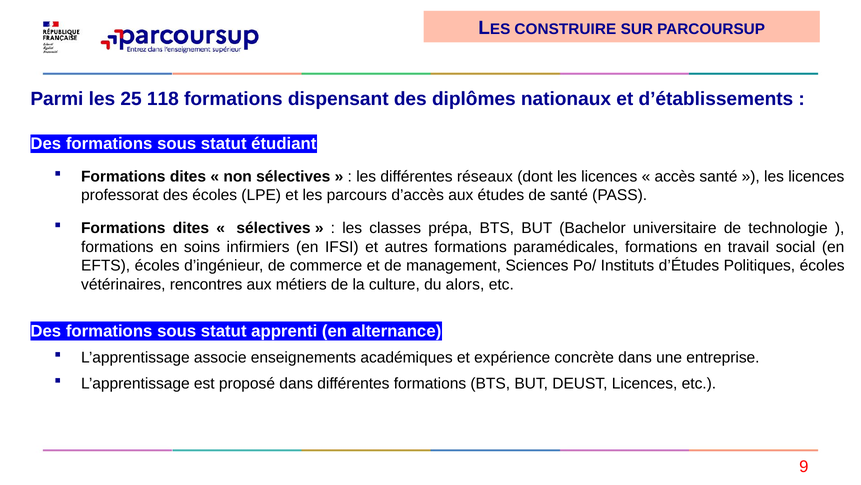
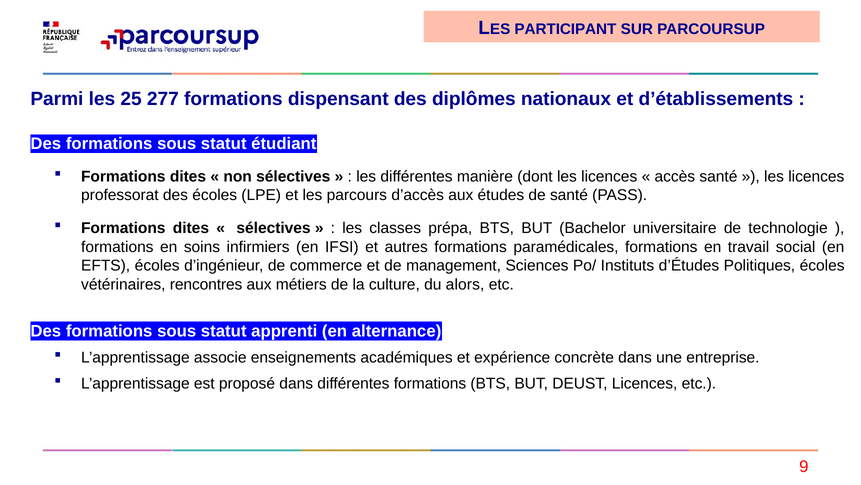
CONSTRUIRE: CONSTRUIRE -> PARTICIPANT (565, 29)
118: 118 -> 277 (163, 99)
réseaux: réseaux -> manière (485, 176)
